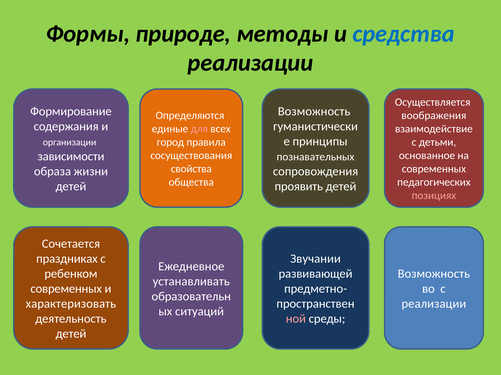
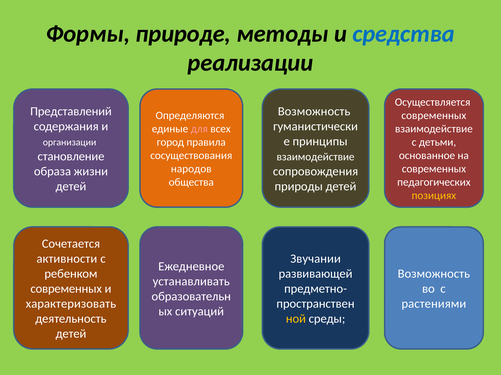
Формирование: Формирование -> Представлений (71, 112)
воображения: воображения -> современных (434, 116)
зависимости: зависимости -> становление (71, 157)
познавательных: познавательных -> взаимодействие (316, 157)
свойства: свойства -> народов (191, 169)
проявить: проявить -> природы (299, 187)
позициях colour: pink -> yellow (434, 196)
праздниках: праздниках -> активности (67, 259)
реализации: реализации -> растениями (434, 304)
ной colour: pink -> yellow (296, 319)
